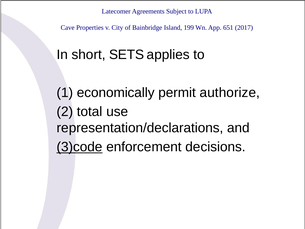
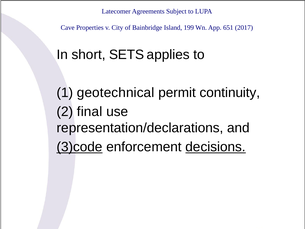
economically: economically -> geotechnical (116, 93)
authorize: authorize -> continuity (230, 93)
total: total -> final (90, 112)
decisions underline: none -> present (216, 147)
